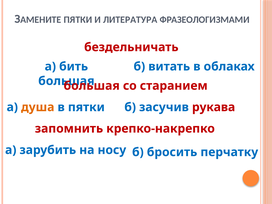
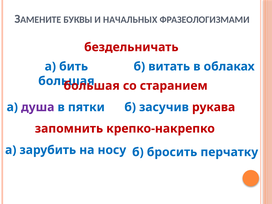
ПЯТКИ: ПЯТКИ -> БУКВЫ (78, 20)
ЛИТЕРАТУРА: ЛИТЕРАТУРА -> НАЧАЛЬНЫХ (130, 20)
душа colour: orange -> purple (38, 107)
